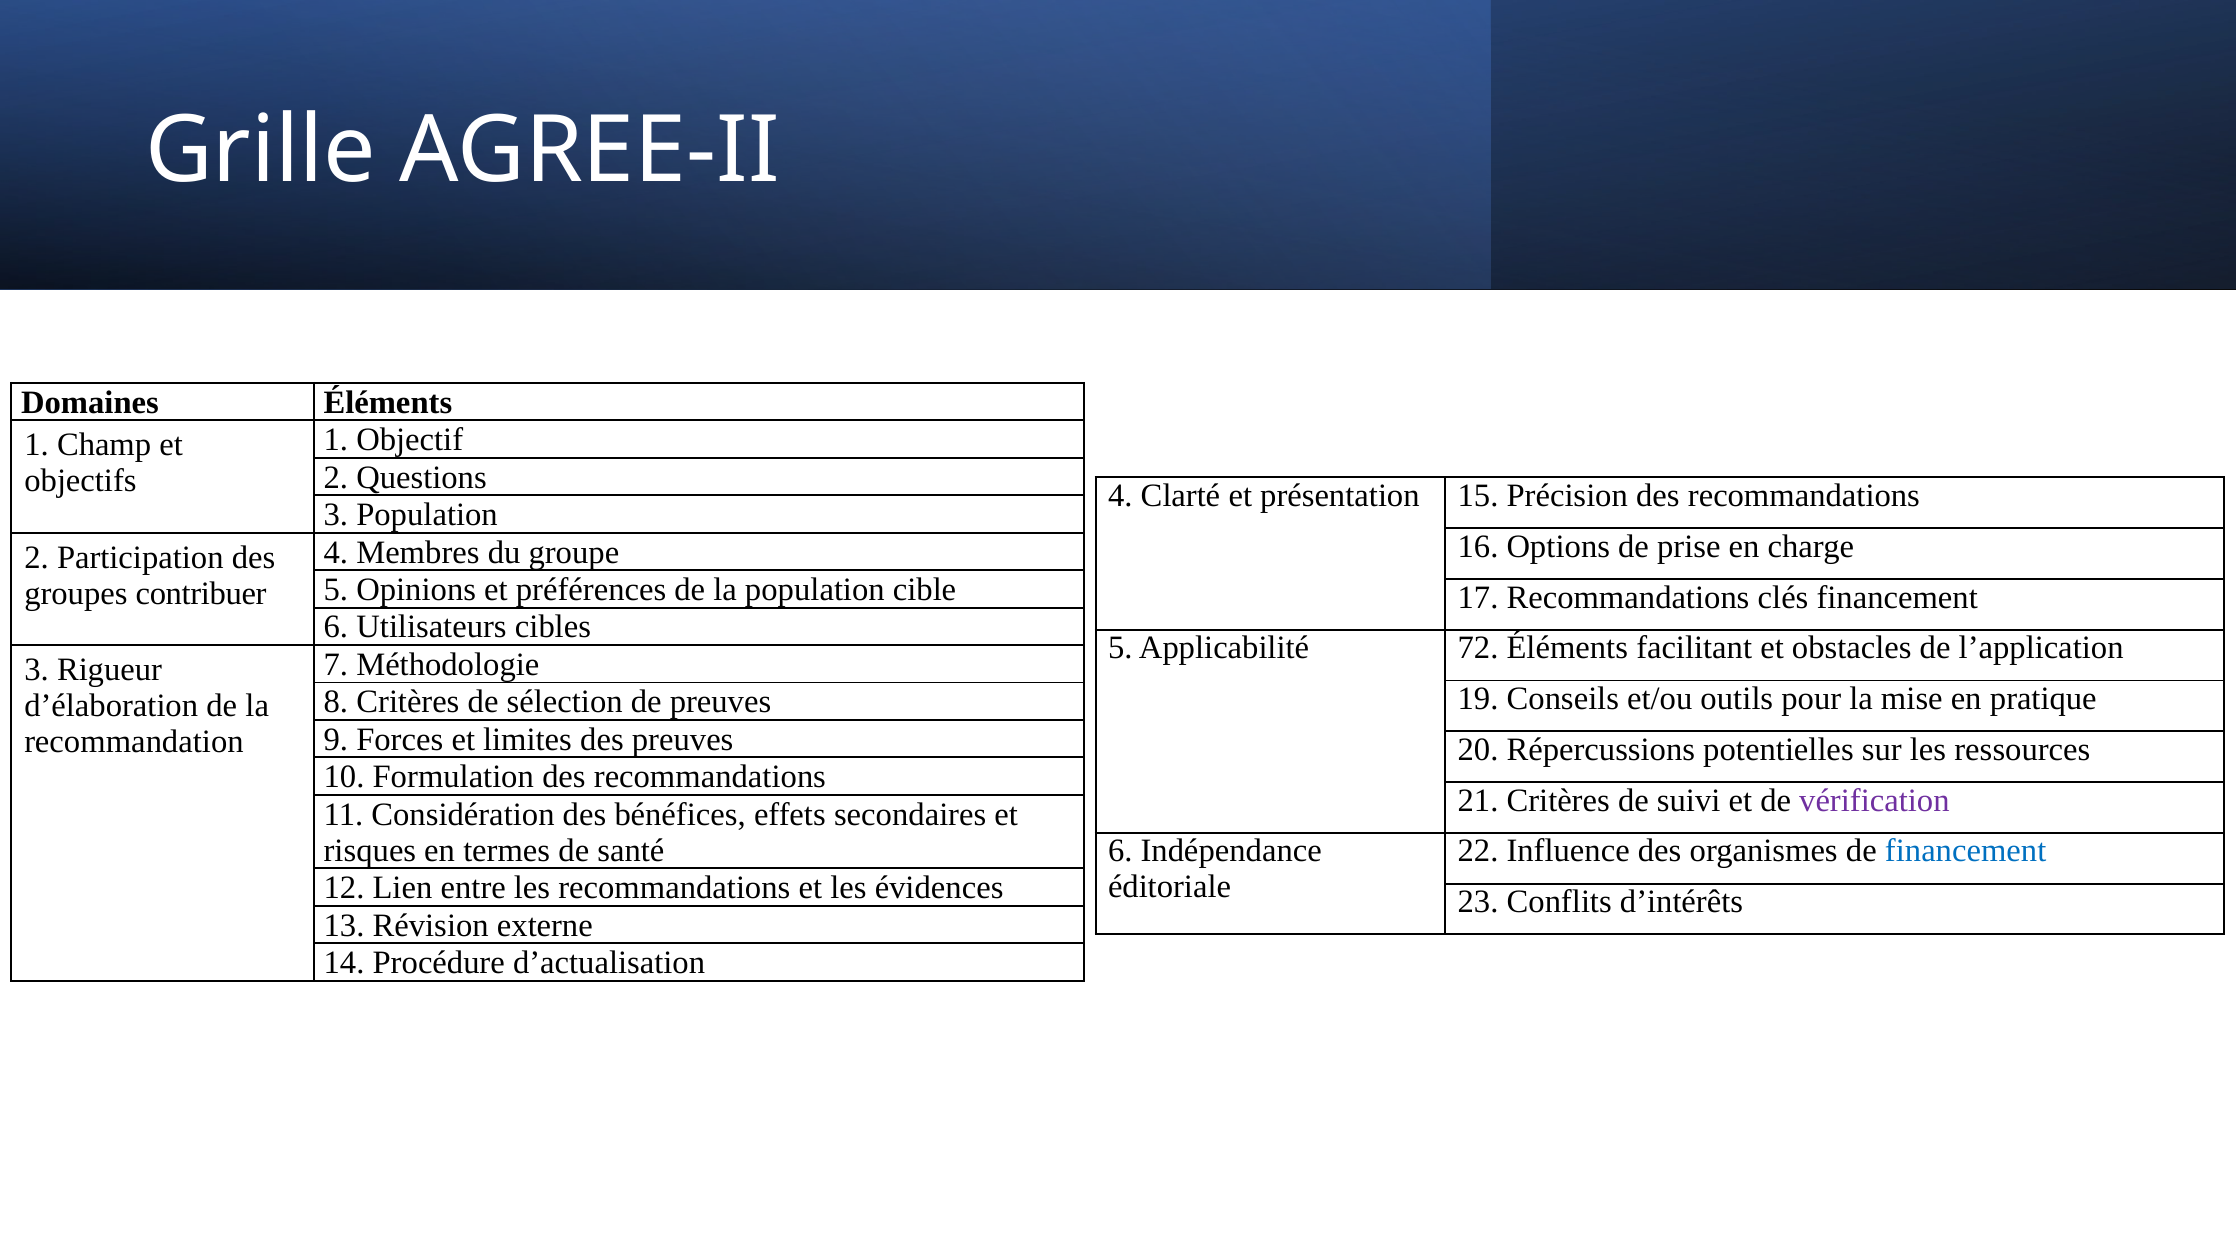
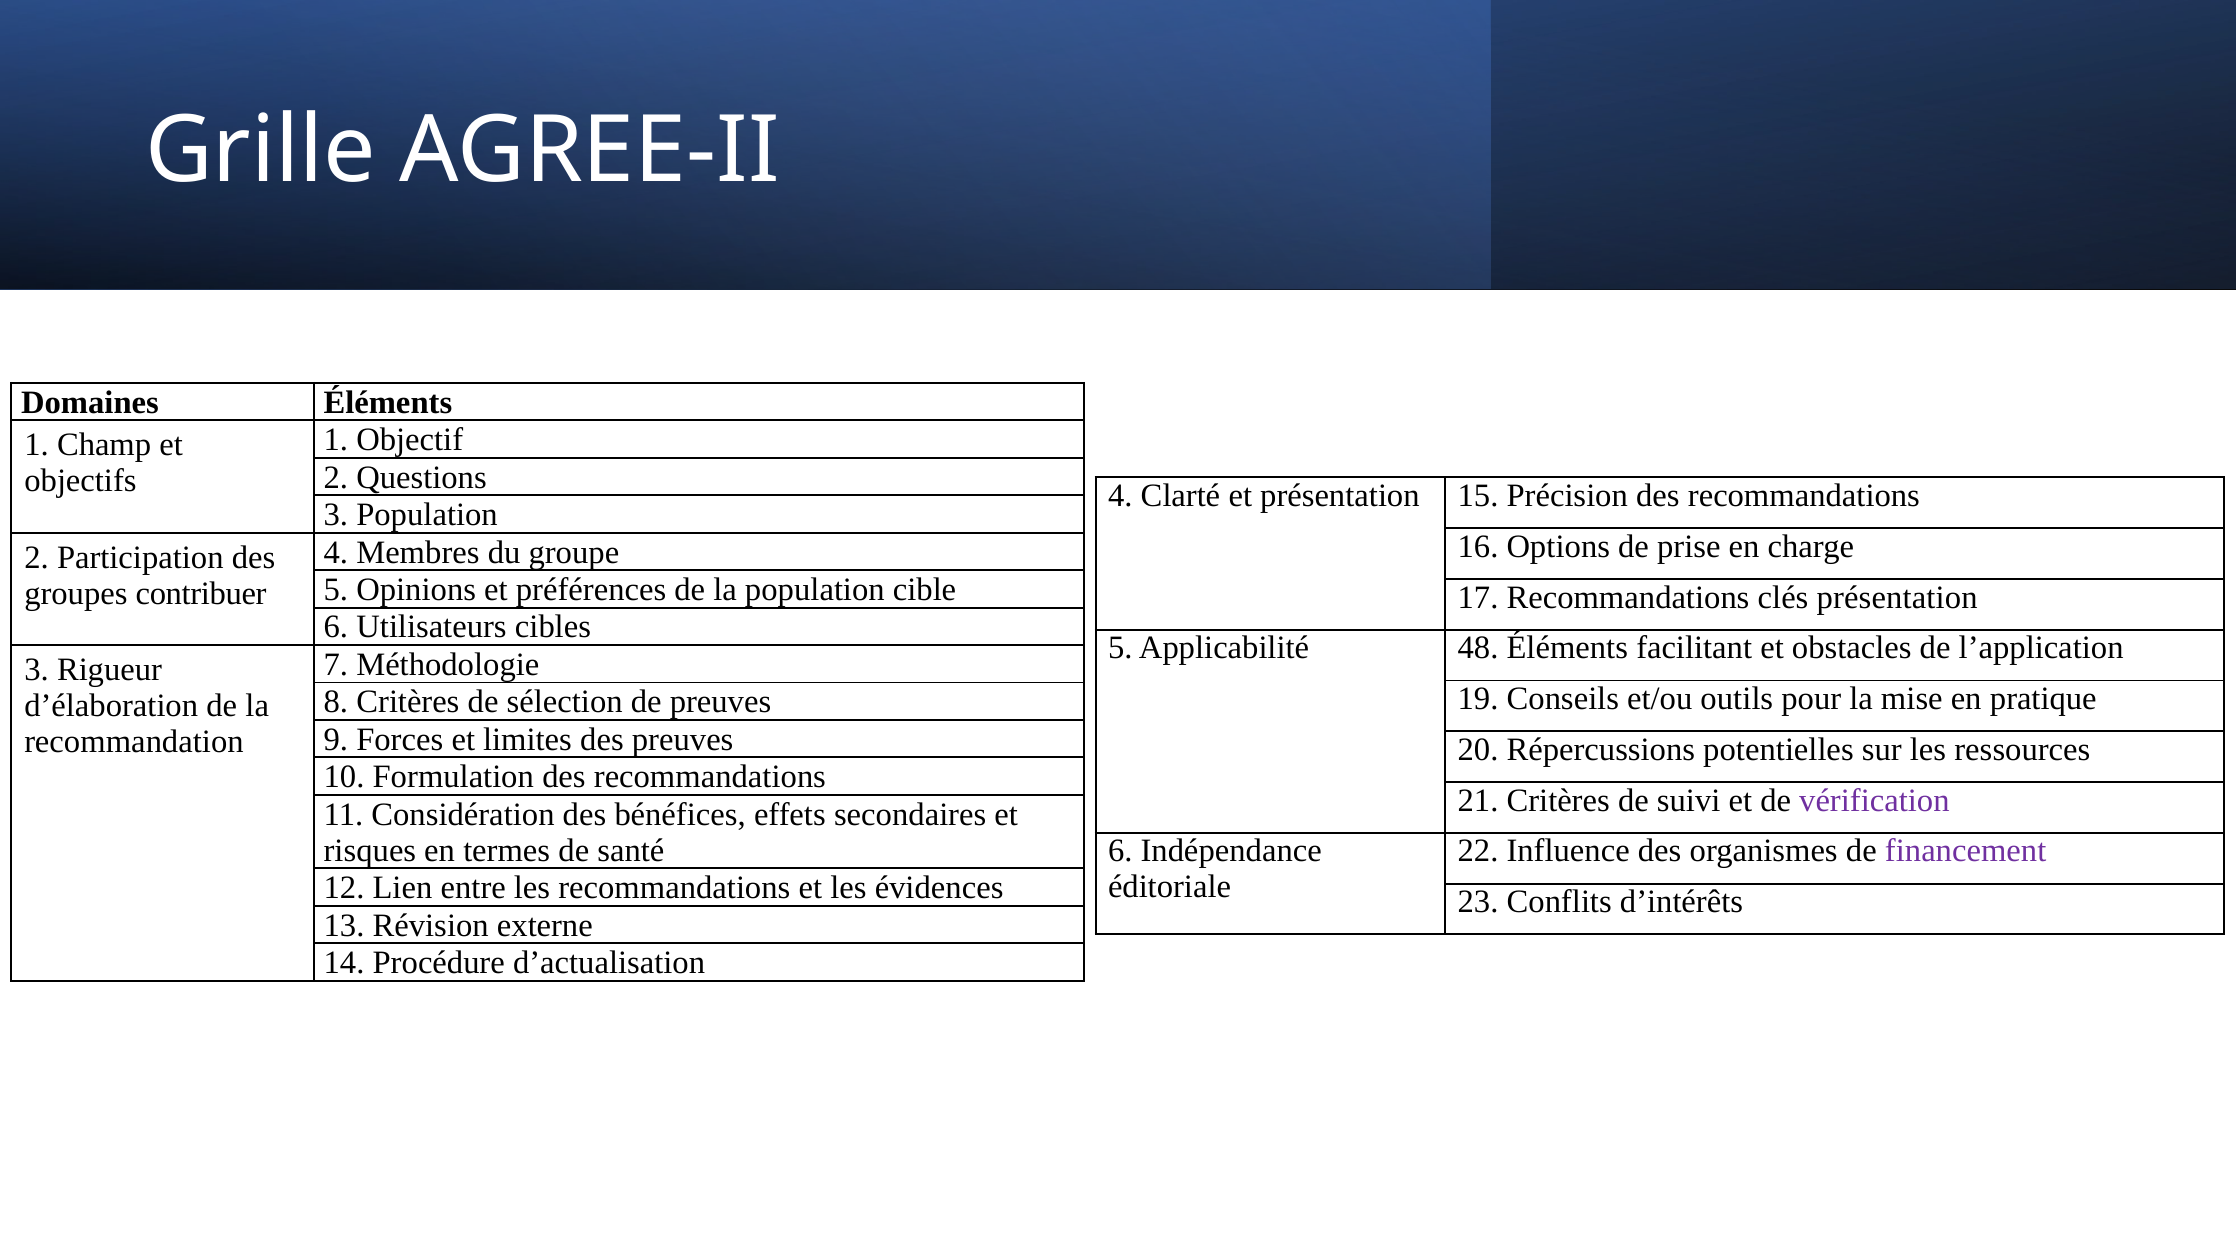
clés financement: financement -> présentation (1897, 597)
72: 72 -> 48 (1478, 648)
financement colour: blue -> purple (1966, 851)
